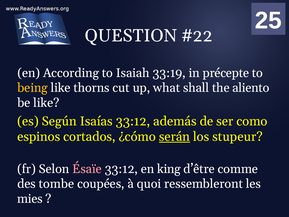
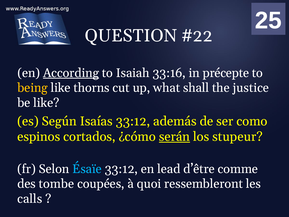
According underline: none -> present (71, 73)
33:19: 33:19 -> 33:16 (169, 73)
aliento: aliento -> justice (251, 88)
Ésaïe colour: pink -> light blue (87, 169)
king: king -> lead (169, 169)
mies: mies -> calls (30, 199)
